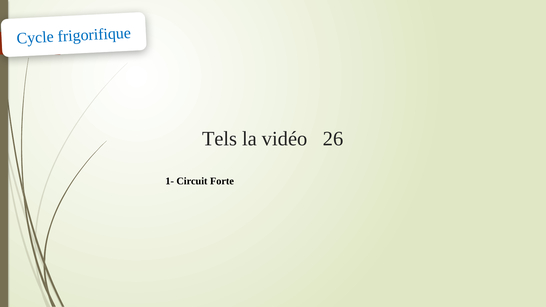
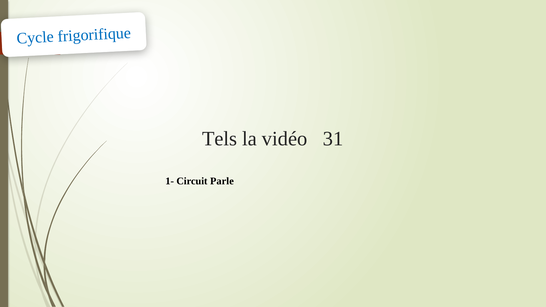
26: 26 -> 31 (333, 139)
Forte: Forte -> Parle (222, 181)
